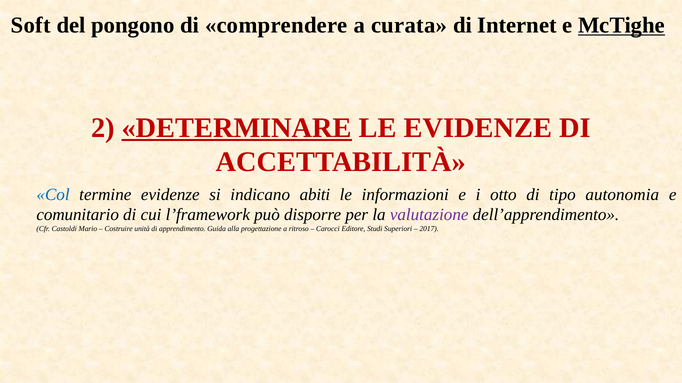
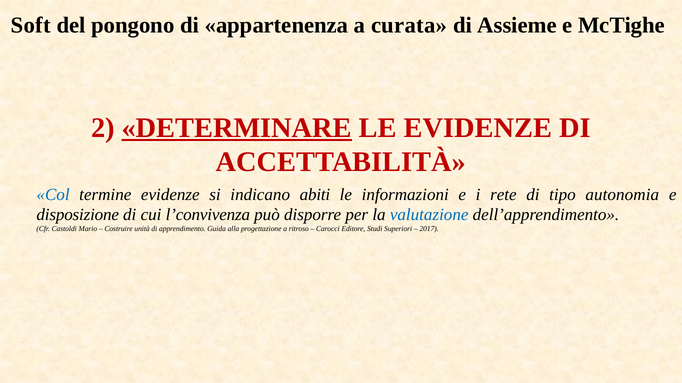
comprendere: comprendere -> appartenenza (276, 25)
Internet: Internet -> Assieme (517, 25)
McTighe underline: present -> none (621, 25)
otto: otto -> rete (503, 195)
comunitario: comunitario -> disposizione (78, 215)
l’framework: l’framework -> l’convivenza (208, 215)
valutazione colour: purple -> blue (429, 215)
